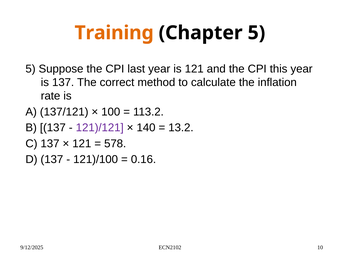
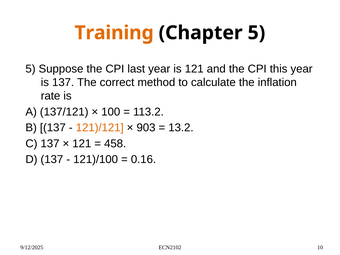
121)/121 colour: purple -> orange (100, 128)
140: 140 -> 903 (146, 128)
578: 578 -> 458 (115, 144)
